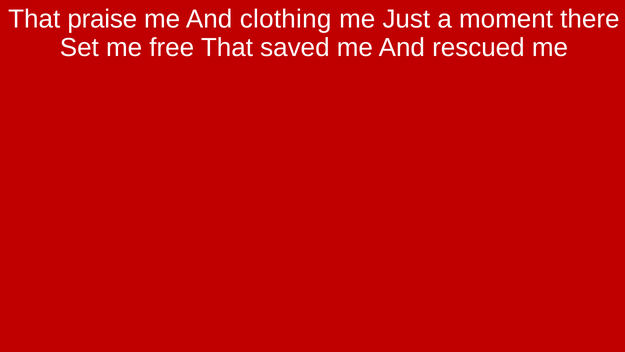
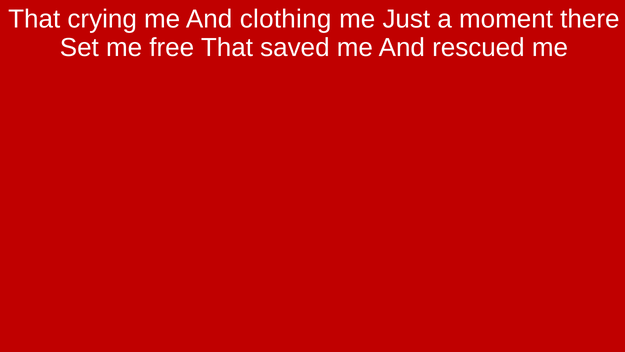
praise: praise -> crying (102, 19)
